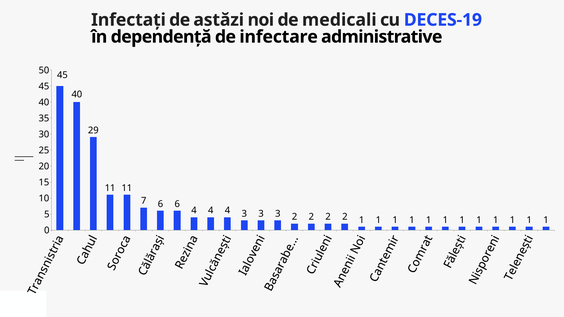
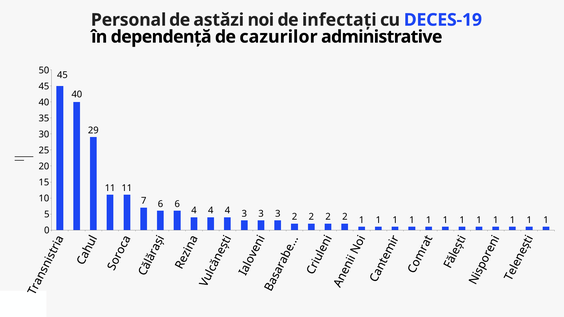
Infectați: Infectați -> Personal (129, 20)
medicali: medicali -> infectați (339, 20)
infectare: infectare -> cazurilor (278, 37)
